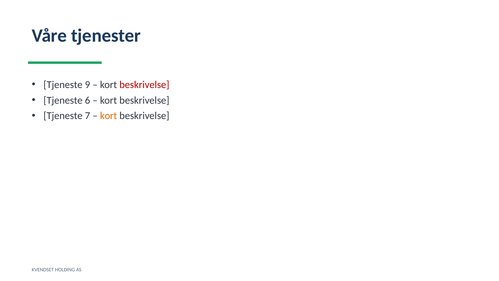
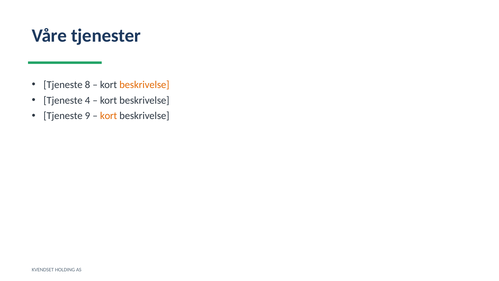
9: 9 -> 8 (87, 85)
beskrivelse colour: red -> orange (144, 85)
6: 6 -> 4 (87, 100)
7: 7 -> 9 (87, 116)
